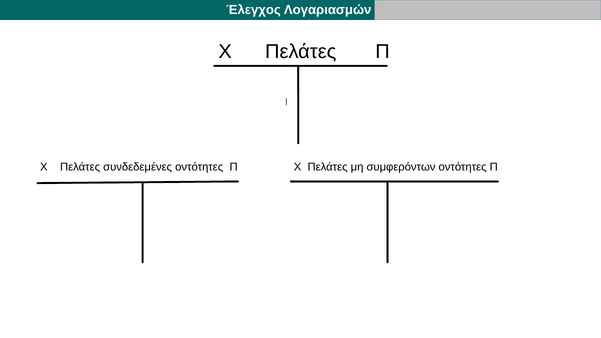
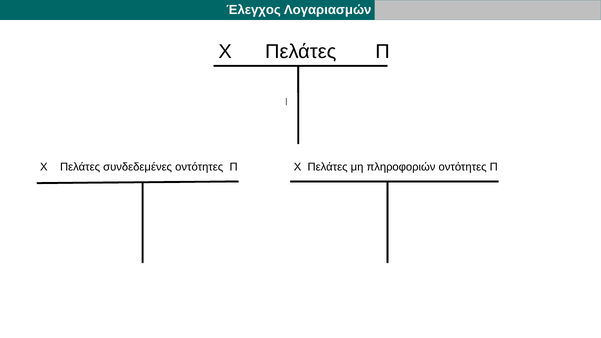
συμφερόντων: συμφερόντων -> πληροφοριών (401, 167)
